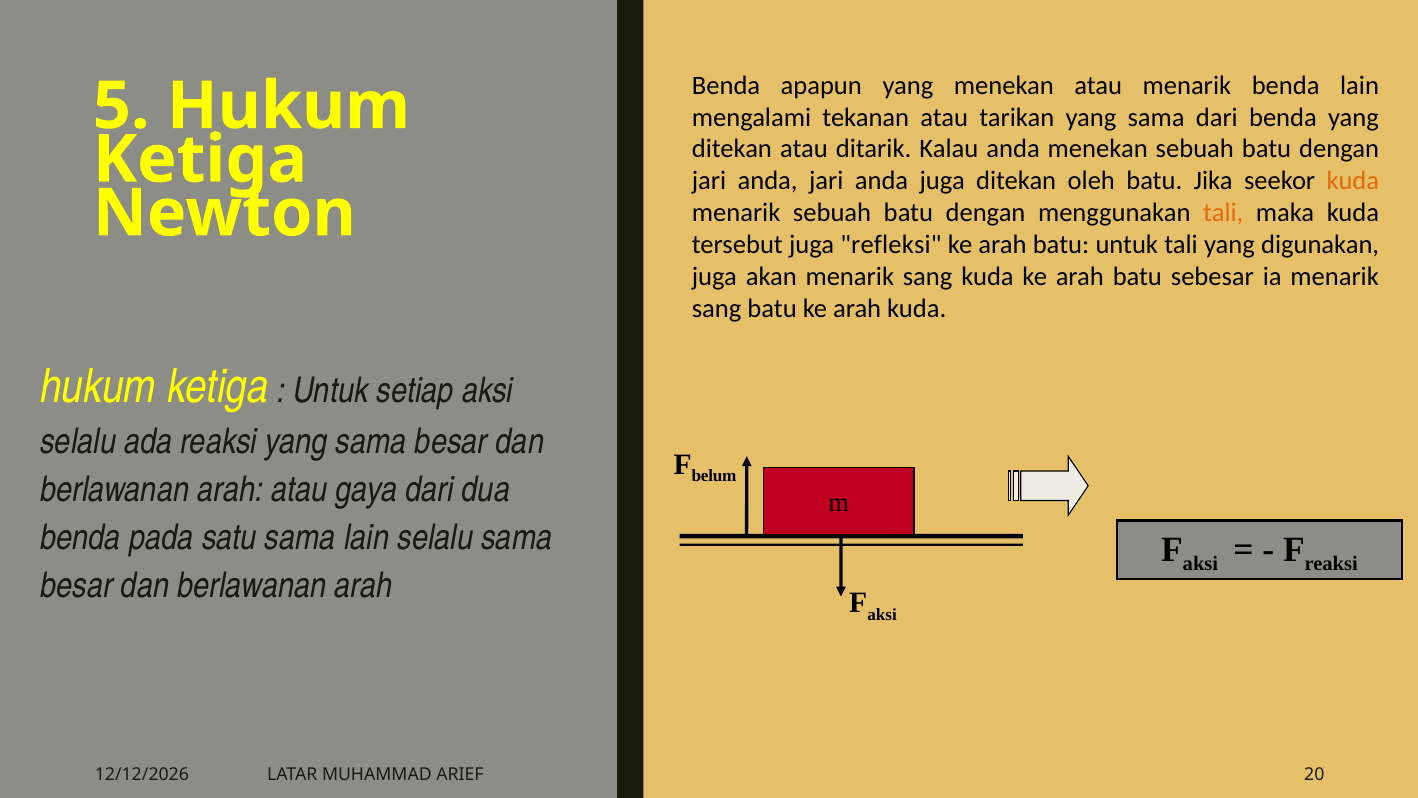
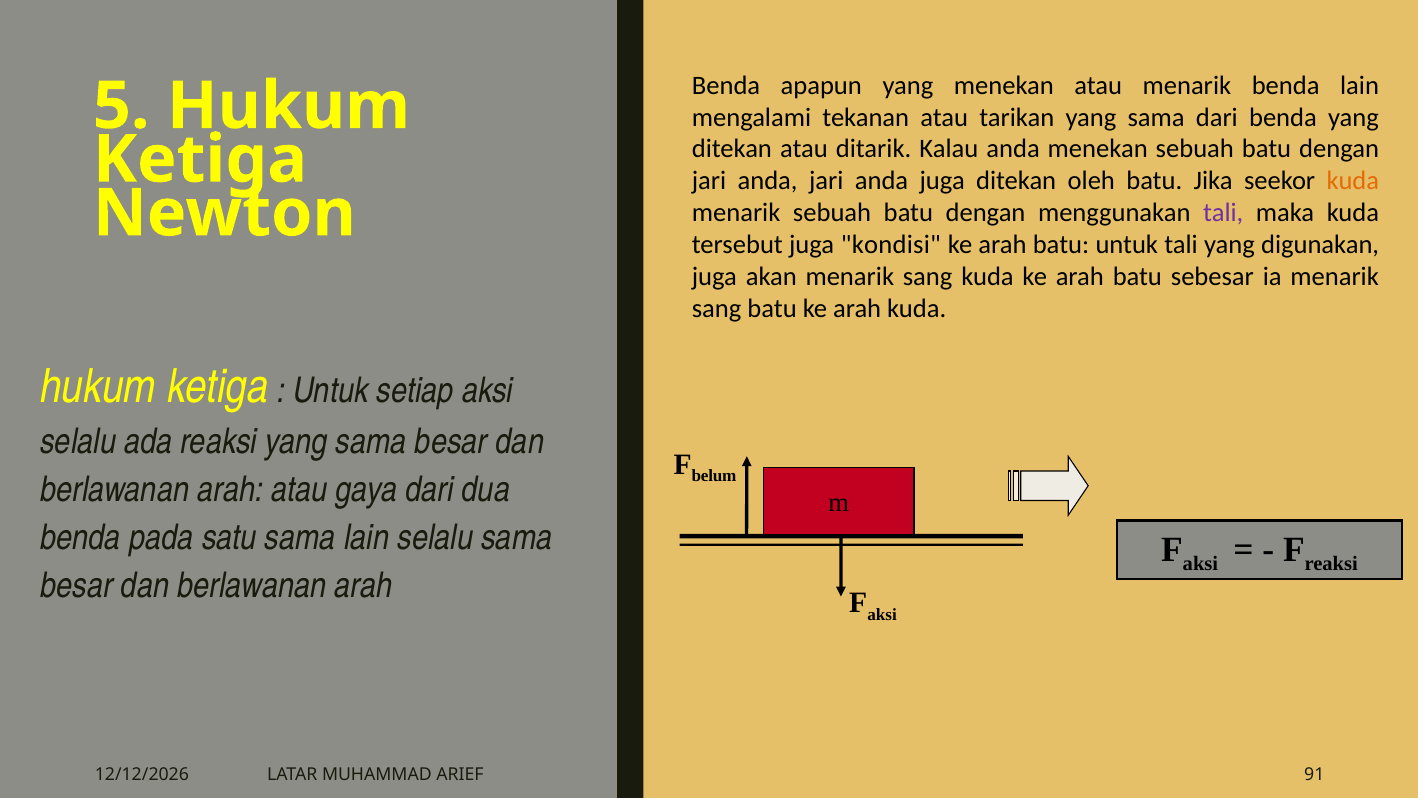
tali colour: orange -> purple (1223, 213)
refleksi: refleksi -> kondisi (891, 245)
20: 20 -> 91 (1314, 774)
